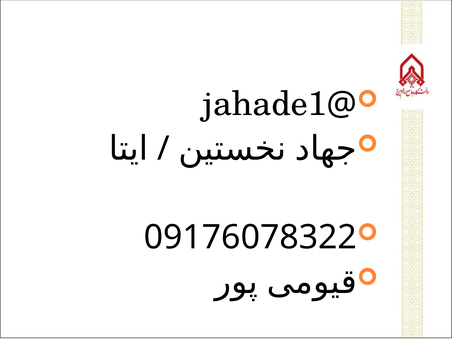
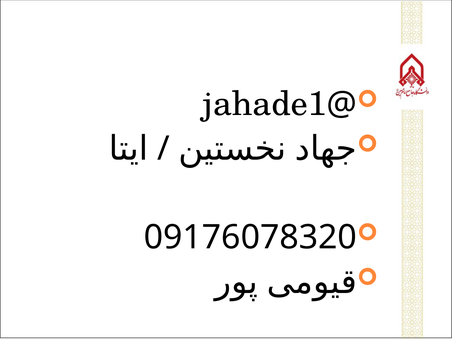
09176078322: 09176078322 -> 09176078320 (250, 237)
